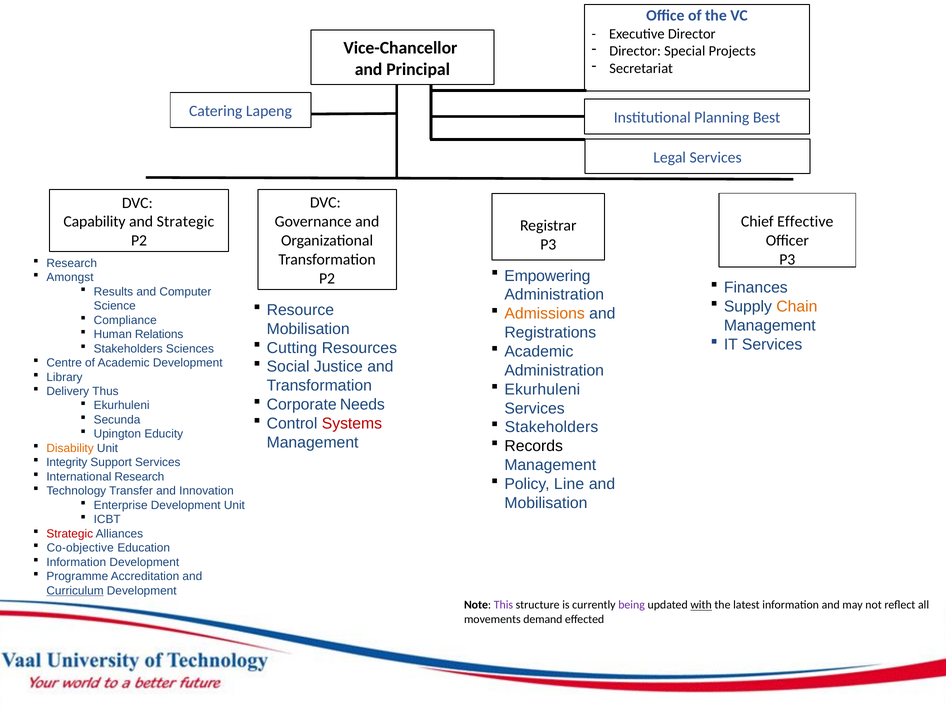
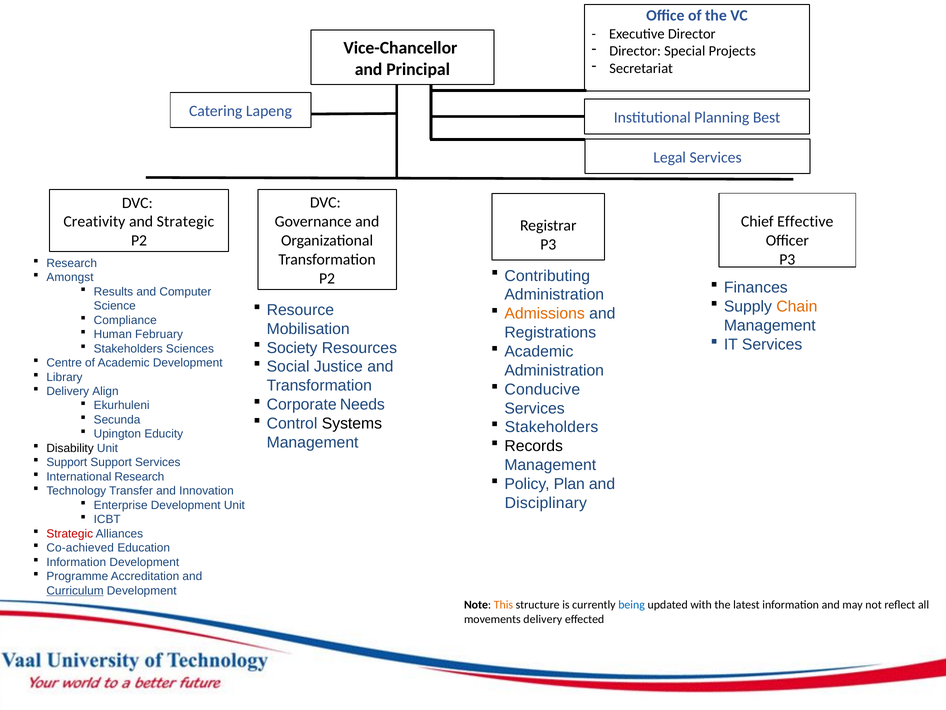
Capability: Capability -> Creativity (94, 222)
Empowering: Empowering -> Contributing (547, 276)
Relations: Relations -> February (159, 334)
Cutting: Cutting -> Society (292, 348)
Ekurhuleni: Ekurhuleni -> Conducive (542, 389)
Thus: Thus -> Align (105, 391)
Systems colour: red -> black (352, 423)
Disability colour: orange -> black (70, 448)
Integrity: Integrity -> Support (67, 462)
Line: Line -> Plan (569, 484)
Mobilisation: Mobilisation -> Disciplinary (546, 503)
Co-objective: Co-objective -> Co-achieved (80, 548)
This colour: purple -> orange (503, 605)
being colour: purple -> blue (632, 605)
with underline: present -> none (701, 605)
movements demand: demand -> delivery (543, 619)
